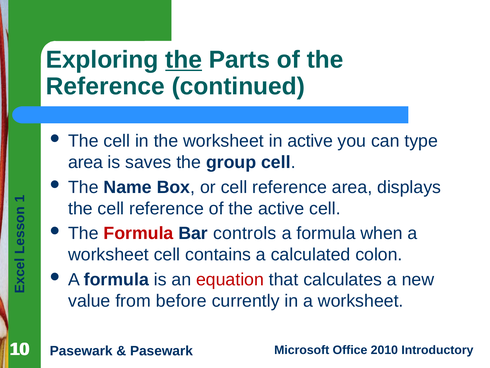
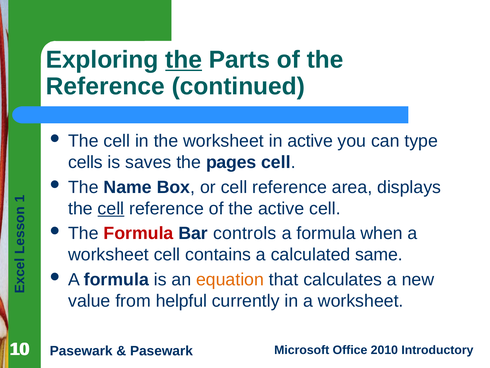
area: area -> cells (85, 162)
group: group -> pages (231, 162)
cell underline: none -> present (111, 208)
colon: colon -> same (379, 254)
equation colour: red -> orange (230, 279)
before: before -> helpful (181, 300)
